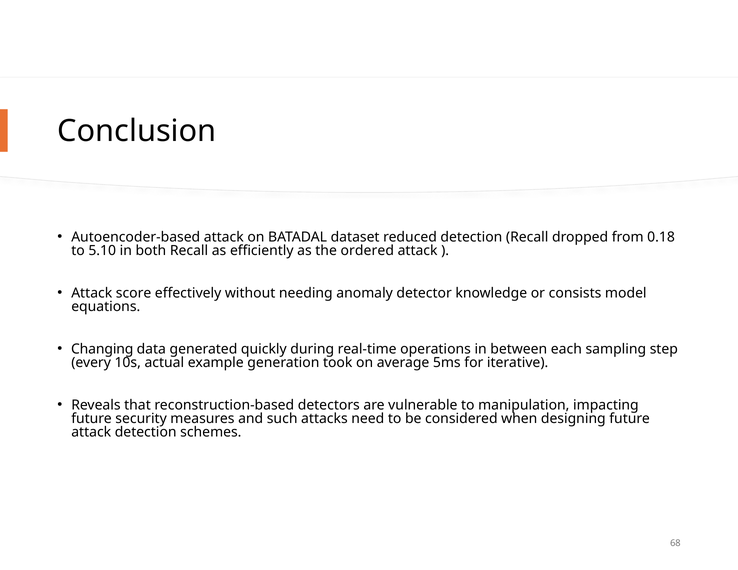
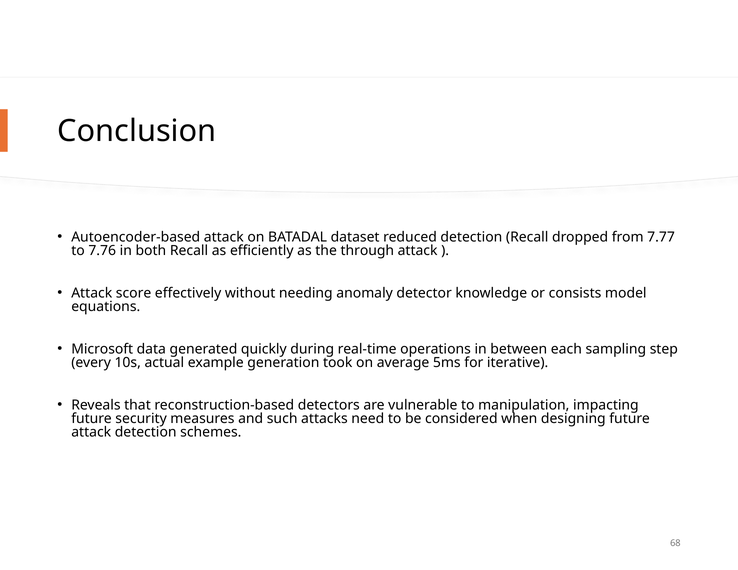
0.18: 0.18 -> 7.77 (661, 237)
5.10: 5.10 -> 7.76 (102, 251)
ordered: ordered -> through (367, 251)
Changing: Changing -> Microsoft (102, 349)
